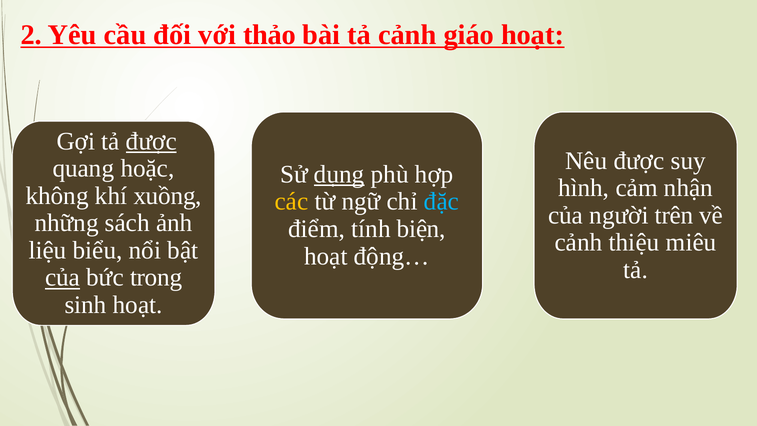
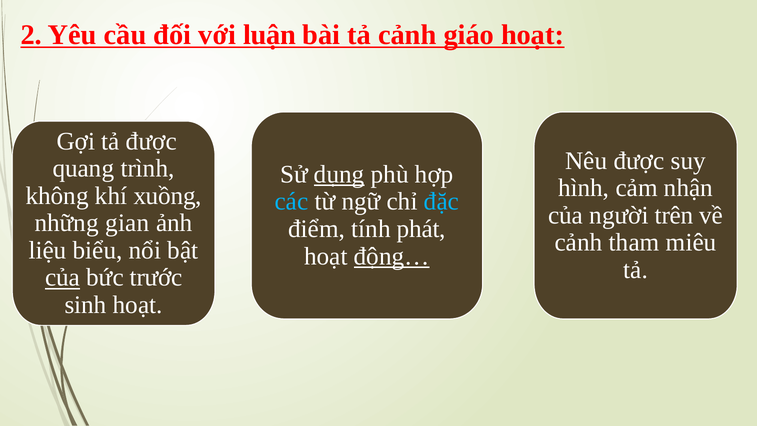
thảo: thảo -> luận (269, 35)
được underline: present -> none (151, 141)
hoặc: hoặc -> trình (148, 168)
các colour: yellow -> light blue (291, 202)
sách: sách -> gian (127, 223)
biện: biện -> phát (421, 229)
thiệu: thiệu -> tham (634, 242)
động… underline: none -> present (392, 256)
trong: trong -> trước (156, 278)
